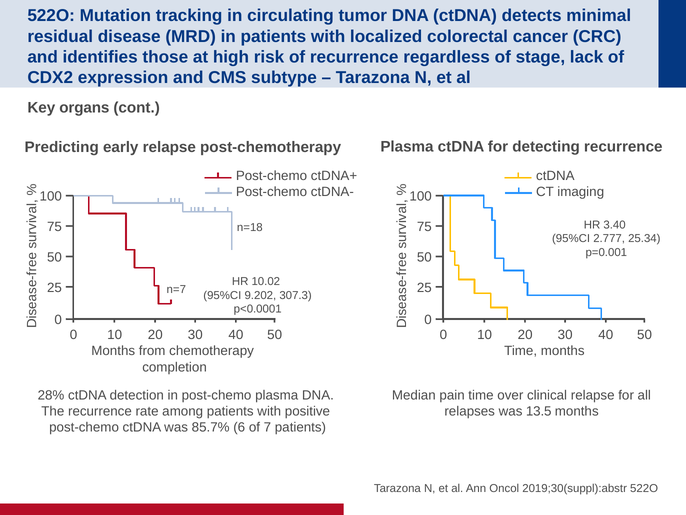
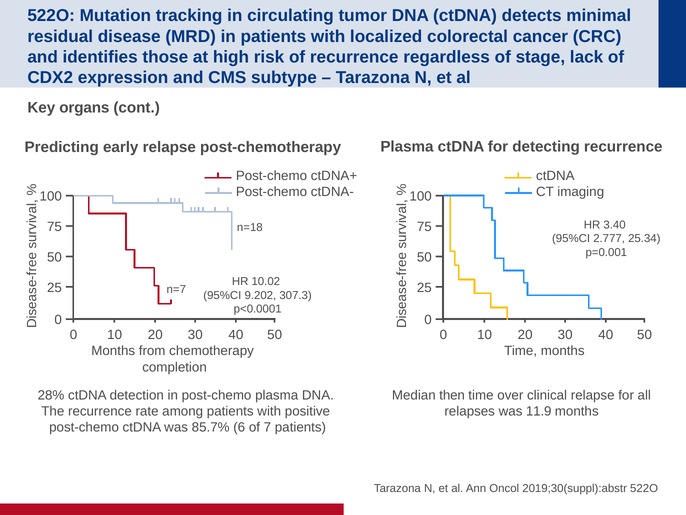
pain: pain -> then (452, 395)
13.5: 13.5 -> 11.9 (539, 411)
